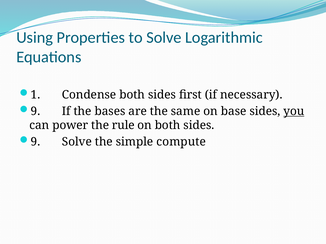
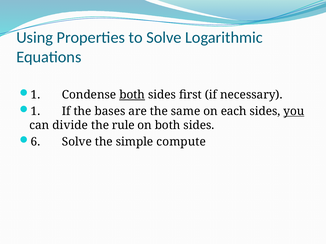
both underline: none -> present (132, 95)
9: 9 -> 1 (35, 111)
base: base -> each (234, 111)
power: power -> divide (70, 126)
9: 9 -> 6 (35, 142)
